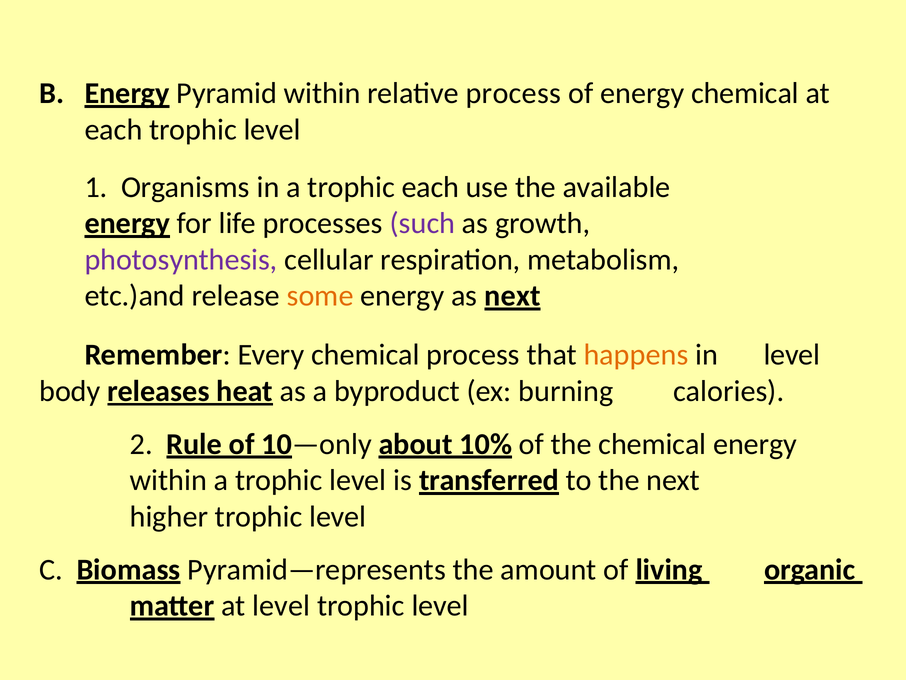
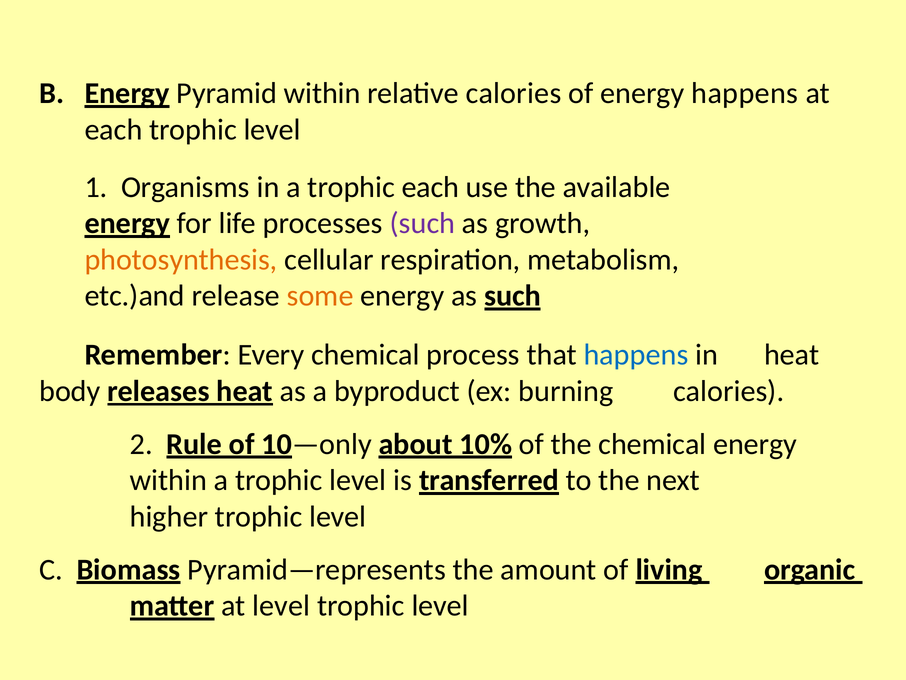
relative process: process -> calories (513, 93)
energy chemical: chemical -> happens (745, 93)
photosynthesis colour: purple -> orange (181, 260)
as next: next -> such (513, 296)
happens colour: orange -> blue (636, 355)
in level: level -> heat (792, 355)
